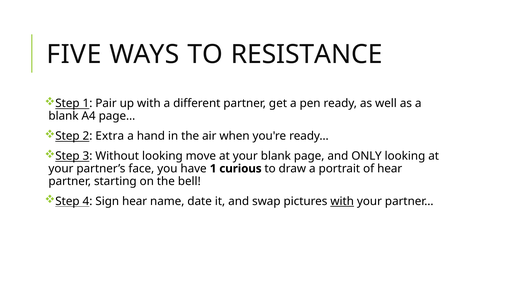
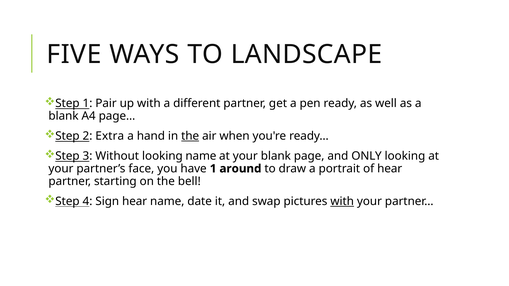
RESISTANCE: RESISTANCE -> LANDSCAPE (306, 55)
the underline: none -> present (190, 136)
looking move: move -> name (201, 156)
curious: curious -> around (240, 169)
